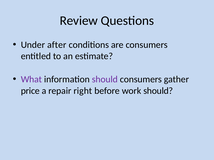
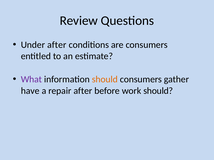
should colour: purple -> orange (105, 80)
price: price -> have (30, 91)
repair right: right -> after (83, 91)
